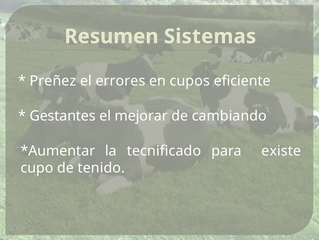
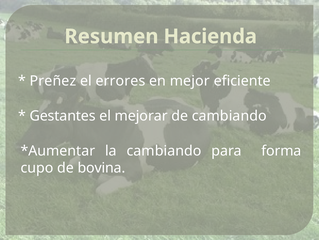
Sistemas: Sistemas -> Hacienda (210, 36)
cupos: cupos -> mejor (190, 81)
la tecnificado: tecnificado -> cambiando (164, 151)
existe: existe -> forma (281, 151)
tenido: tenido -> bovina (101, 168)
